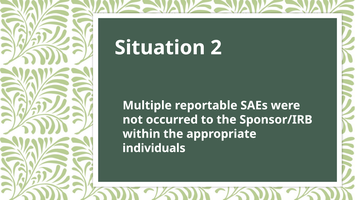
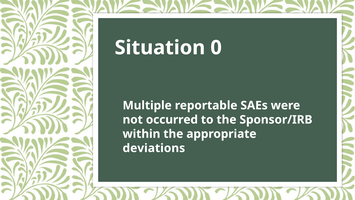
2: 2 -> 0 (216, 48)
individuals: individuals -> deviations (154, 148)
